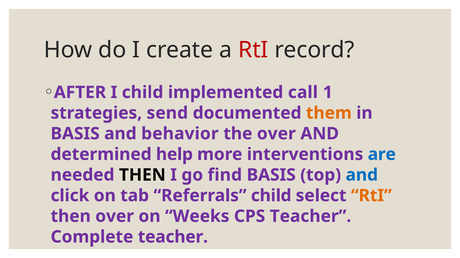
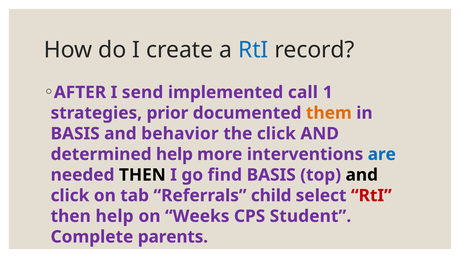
RtI colour: red -> blue (253, 50)
I child: child -> send (143, 93)
send: send -> prior (167, 113)
the over: over -> click (276, 134)
and colour: blue -> black (362, 175)
RtI colour: orange -> red (371, 196)
then over: over -> help (115, 217)
CPS Teacher: Teacher -> Student (310, 217)
Complete teacher: teacher -> parents (173, 238)
